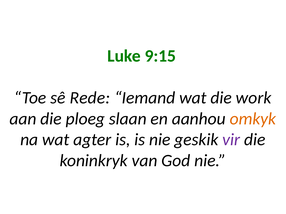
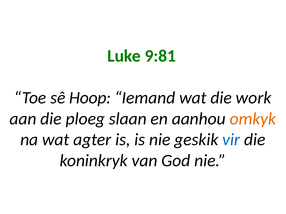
9:15: 9:15 -> 9:81 (160, 56)
Rede: Rede -> Hoop (90, 98)
vir colour: purple -> blue (231, 140)
